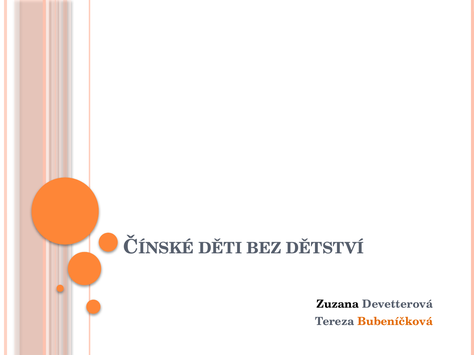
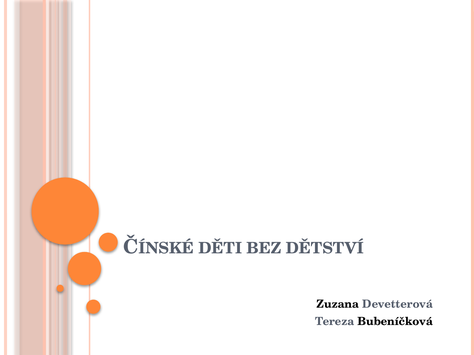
Bubeníčková colour: orange -> black (395, 322)
